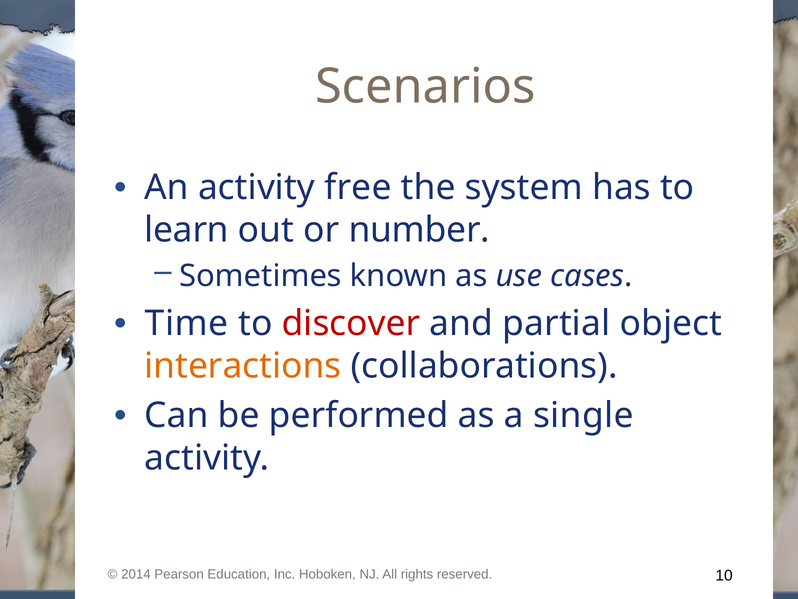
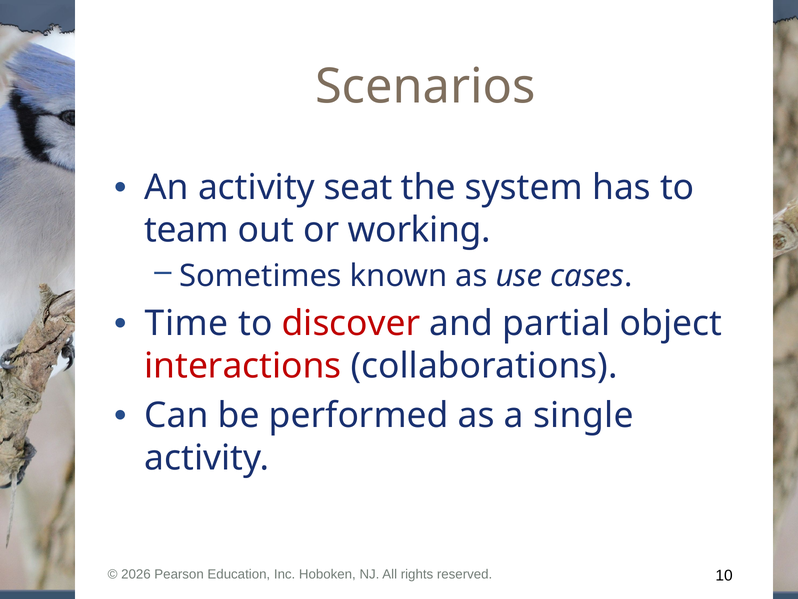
free: free -> seat (358, 187)
learn: learn -> team (187, 230)
number: number -> working (419, 230)
interactions colour: orange -> red (243, 366)
2014: 2014 -> 2026 (136, 574)
